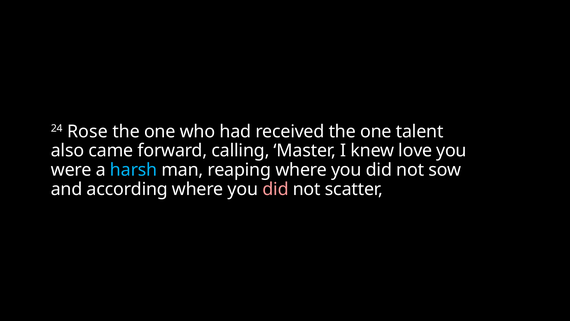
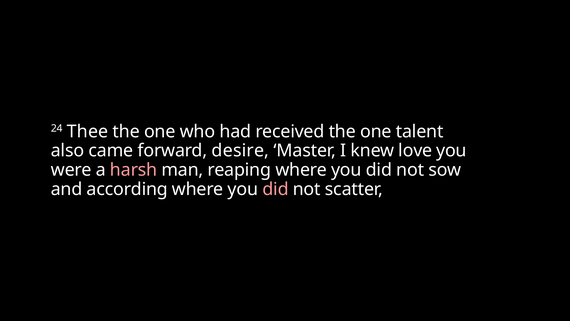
Rose: Rose -> Thee (88, 131)
calling: calling -> desire (240, 151)
harsh colour: light blue -> pink (134, 170)
